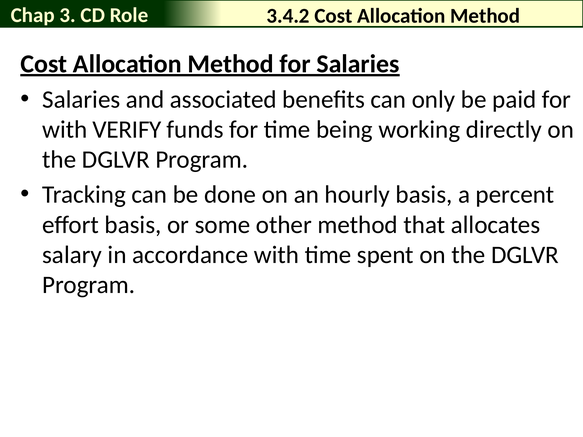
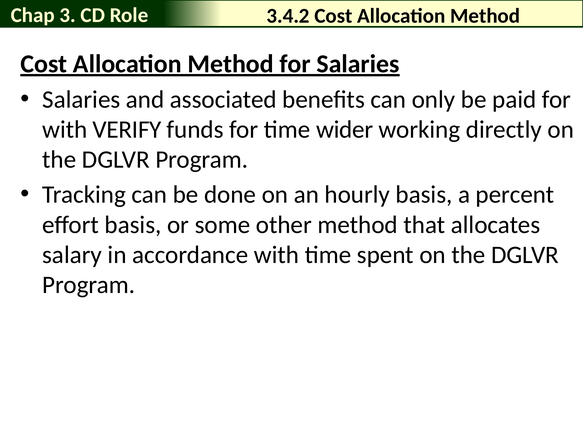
being: being -> wider (345, 130)
